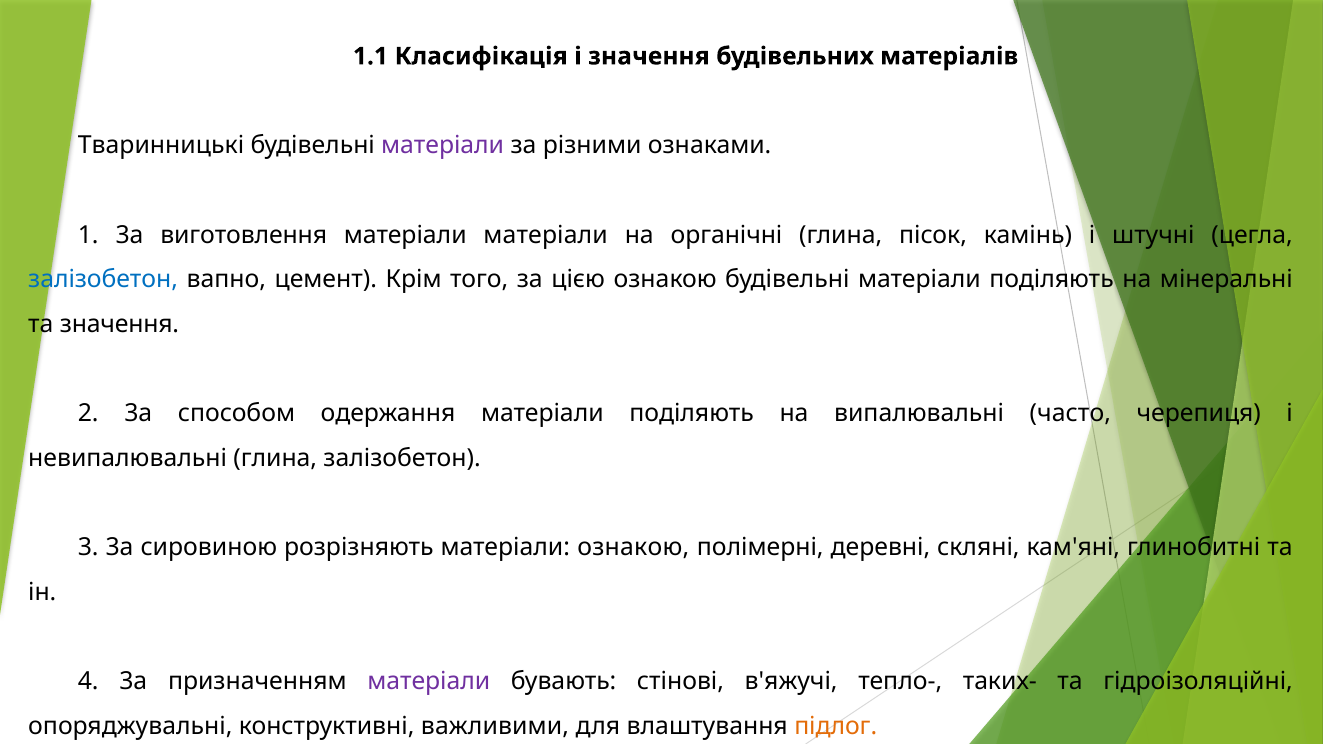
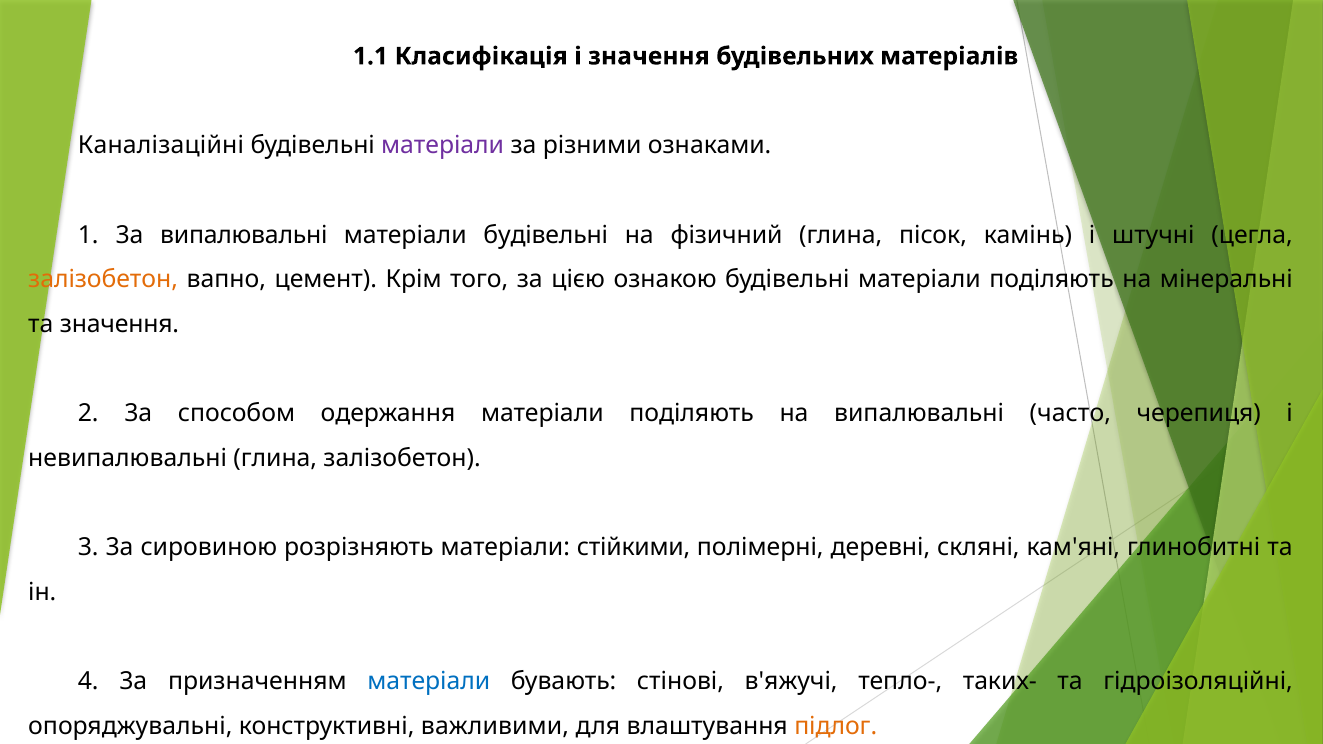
Тваринницькі: Тваринницькі -> Каналізаційні (161, 146)
3а виготовлення: виготовлення -> випалювальні (244, 235)
матеріали матеріали: матеріали -> будівельні (546, 235)
органічні: органічні -> фізичний (727, 235)
залізобетон colour: blue -> orange (103, 280)
матеріали ознакою: ознакою -> стійкими (634, 547)
матеріали colour: purple -> blue (429, 681)
